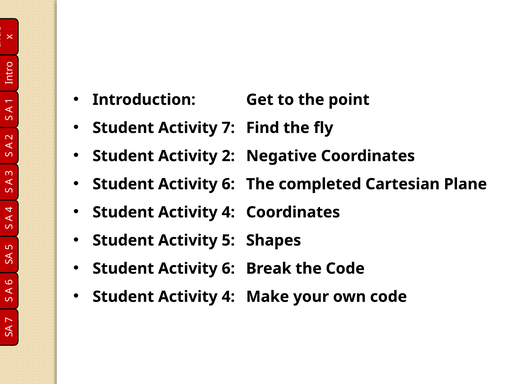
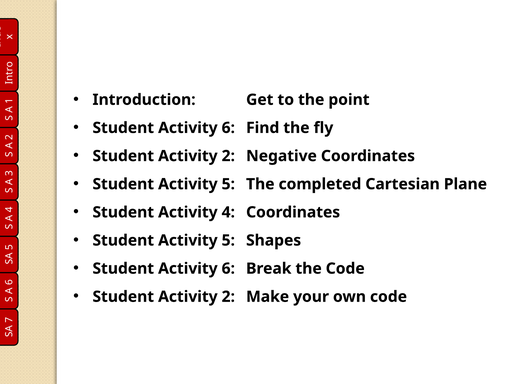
7: 7 -> 6 (228, 128)
6: 6 -> 5 (228, 184)
4: 4 -> 2 (228, 297)
